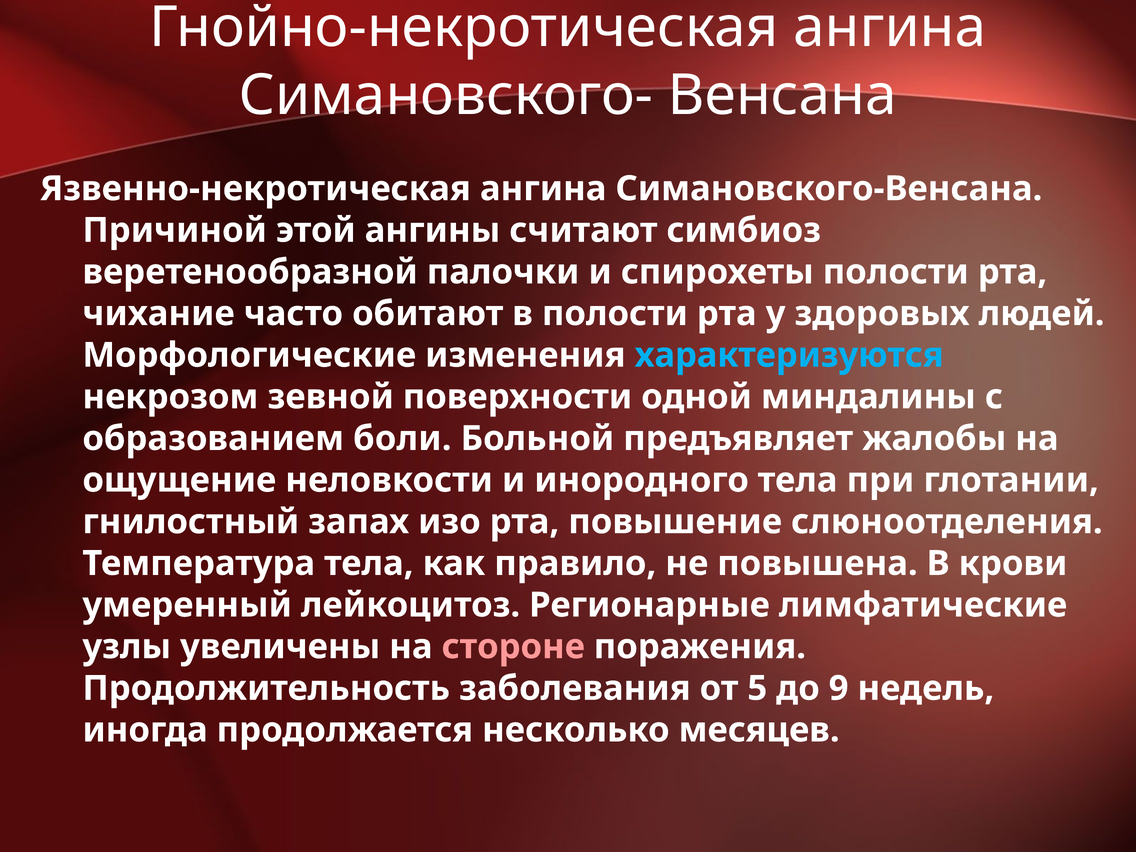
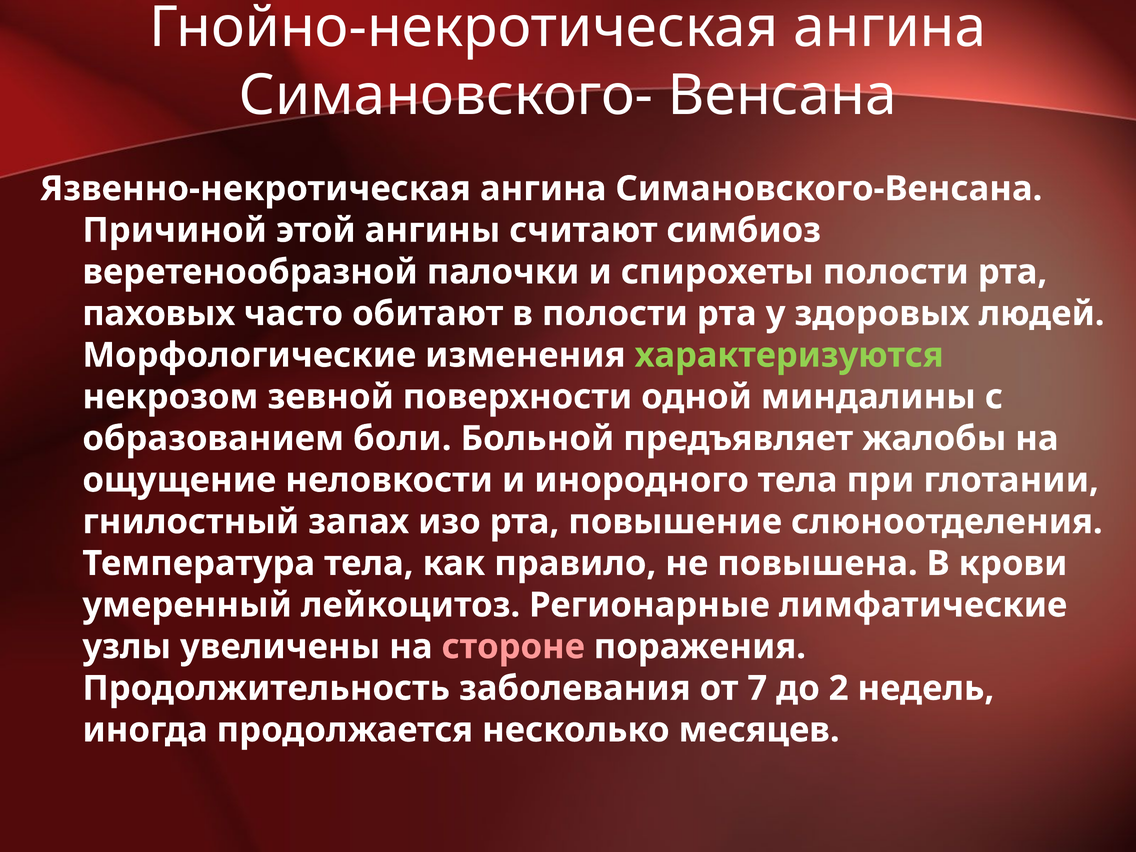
чихание: чихание -> паховых (159, 314)
характеризуются colour: light blue -> light green (789, 355)
5: 5 -> 7 (757, 688)
9: 9 -> 2 (839, 688)
